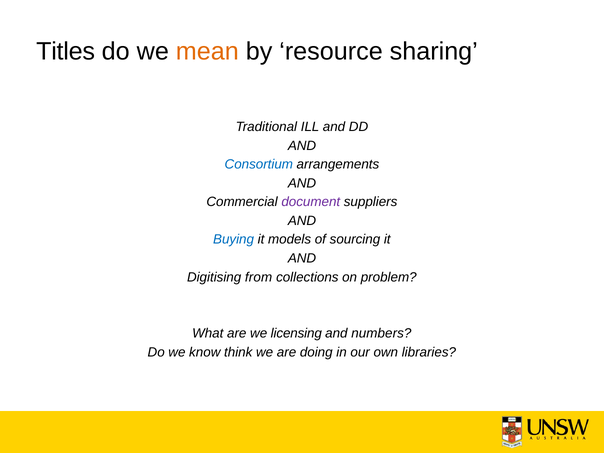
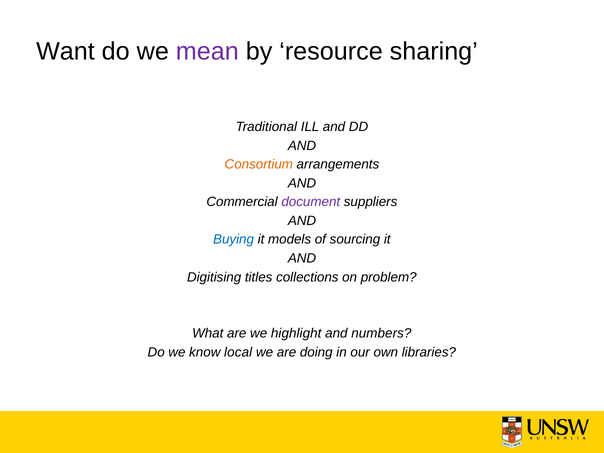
Titles: Titles -> Want (65, 51)
mean colour: orange -> purple (207, 51)
Consortium colour: blue -> orange (259, 164)
from: from -> titles (259, 277)
licensing: licensing -> highlight (296, 333)
think: think -> local (238, 352)
